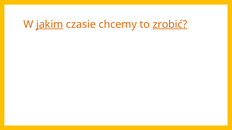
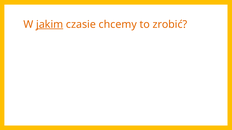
zrobić underline: present -> none (170, 24)
